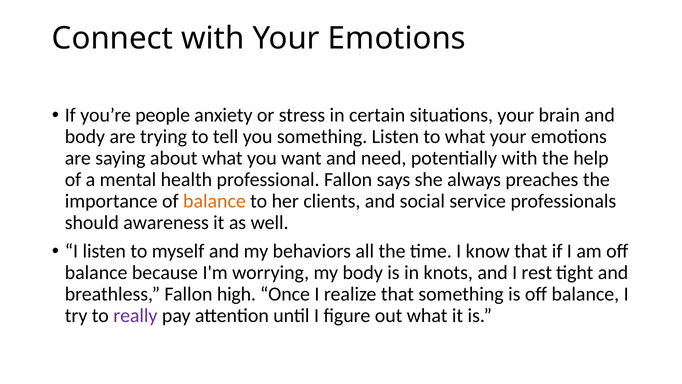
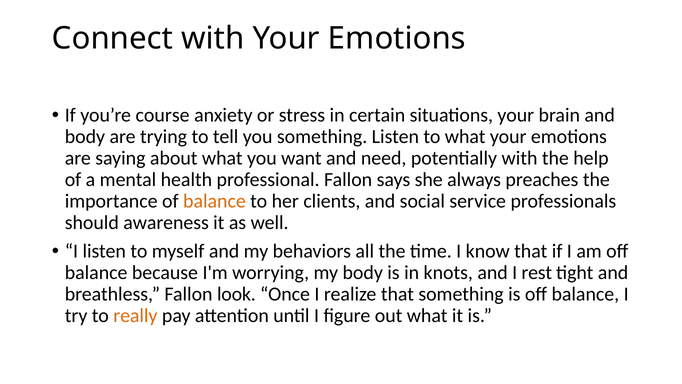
people: people -> course (163, 115)
high: high -> look (236, 294)
really colour: purple -> orange (135, 315)
